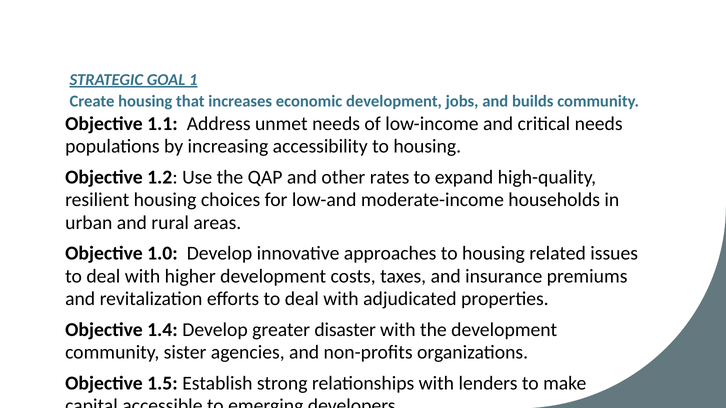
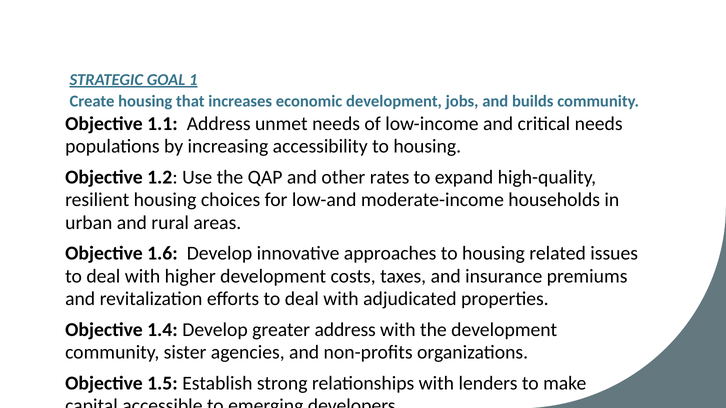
1.0: 1.0 -> 1.6 (162, 254)
greater disaster: disaster -> address (345, 330)
